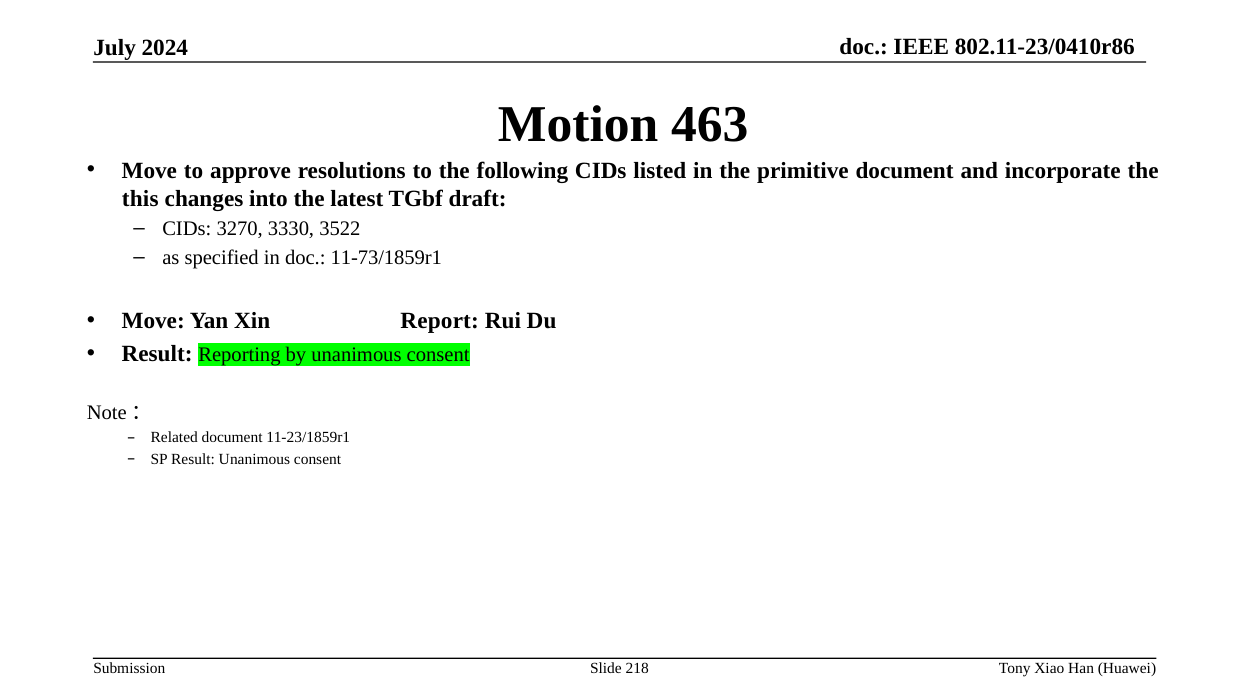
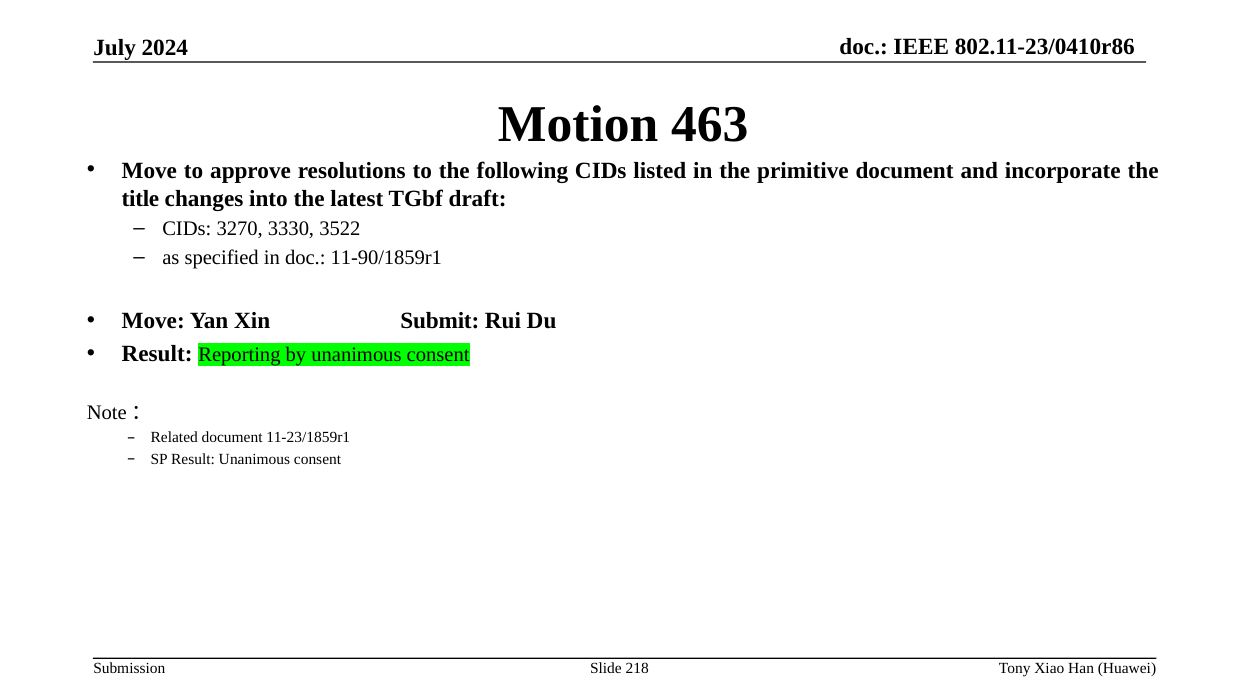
this: this -> title (140, 198)
11-73/1859r1: 11-73/1859r1 -> 11-90/1859r1 (386, 258)
Report: Report -> Submit (440, 321)
